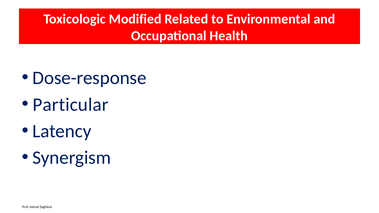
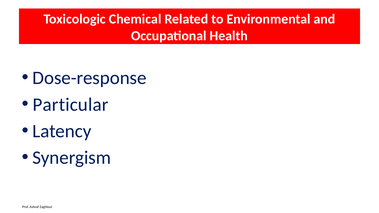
Modified: Modified -> Chemical (135, 19)
